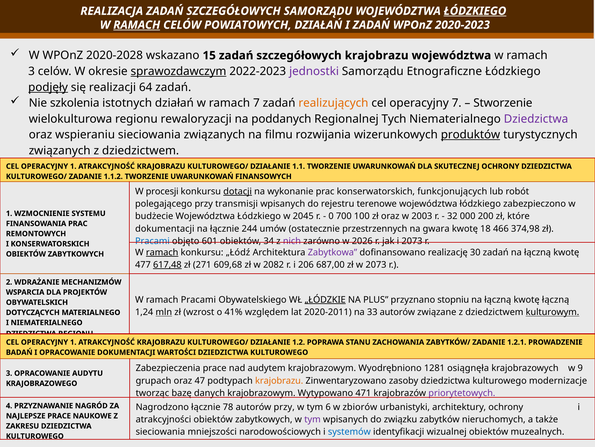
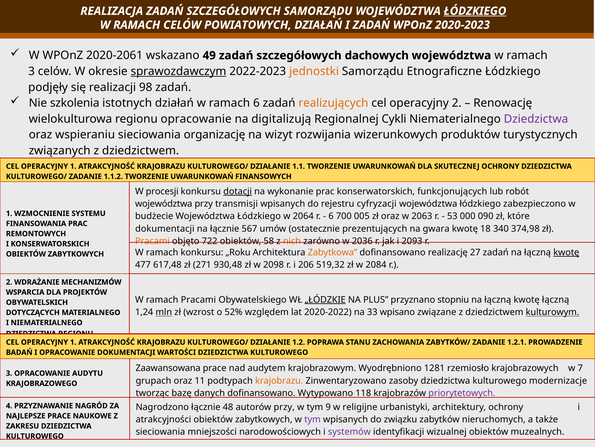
RAMACH underline: present -> none (137, 25)
2020-2028: 2020-2028 -> 2020-2061 (115, 55)
15: 15 -> 49 (209, 55)
szczegółowych krajobrazu: krajobrazu -> dachowych (377, 55)
jednostki colour: purple -> orange (314, 71)
podjęły underline: present -> none (48, 87)
64: 64 -> 98 (146, 87)
ramach 7: 7 -> 6 (256, 103)
operacyjny 7: 7 -> 2 (457, 103)
Stworzenie: Stworzenie -> Renowację (503, 103)
regionu rewaloryzacji: rewaloryzacji -> opracowanie (196, 119)
poddanych: poddanych -> digitalizują (281, 119)
Tych: Tych -> Cykli (394, 119)
sieciowania związanych: związanych -> organizację (214, 135)
filmu: filmu -> wizyt (279, 135)
produktów underline: present -> none (470, 135)
polegającego: polegającego -> województwa (164, 204)
terenowe: terenowe -> cyfryzacji (377, 204)
2045: 2045 -> 2064 (303, 216)
0: 0 -> 6 (331, 216)
100: 100 -> 005 (362, 216)
2003: 2003 -> 2063 (422, 216)
32: 32 -> 53 (452, 216)
200: 200 -> 090 (486, 216)
244: 244 -> 567 (249, 228)
przestrzennych: przestrzennych -> prezentujących (375, 228)
466: 466 -> 340 (501, 228)
Pracami colour: blue -> orange (152, 241)
601: 601 -> 722 (210, 241)
34: 34 -> 58 (269, 241)
nich colour: purple -> orange (292, 241)
2026: 2026 -> 2036 (362, 241)
i 2073: 2073 -> 2093 (412, 241)
ramach underline: present -> none (162, 252)
„Łódź: „Łódź -> „Roku (238, 252)
Zabytkowa colour: purple -> orange (332, 252)
30: 30 -> 27 (475, 252)
kwotę underline: none -> present (566, 252)
617,48 underline: present -> none (167, 264)
609,68: 609,68 -> 930,48 (228, 264)
2082: 2082 -> 2098 (274, 264)
687,00: 687,00 -> 519,32 (330, 264)
w 2073: 2073 -> 2084 (376, 264)
41%: 41% -> 52% (234, 312)
2020-2011: 2020-2011 -> 2020-2022 (328, 312)
33 autorów: autorów -> wpisano (397, 312)
Zabezpieczenia: Zabezpieczenia -> Zaawansowana (168, 368)
osiągnęła: osiągnęła -> rzemiosło (468, 368)
9: 9 -> 7 (580, 368)
47: 47 -> 11 (200, 380)
danych krajobrazowym: krajobrazowym -> dofinansowano (261, 392)
471: 471 -> 118 (363, 392)
78: 78 -> 48 (228, 406)
6: 6 -> 9 (328, 406)
zbiorów: zbiorów -> religijne (360, 406)
systemów colour: blue -> purple (349, 431)
